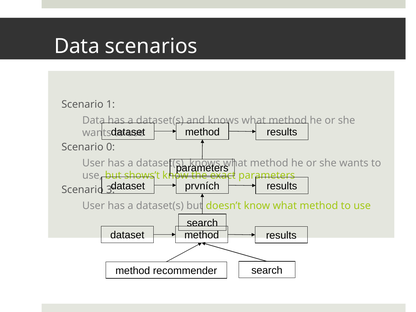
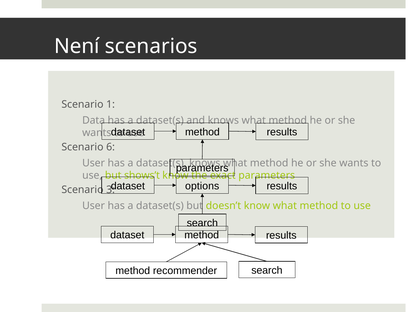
Data: Data -> Není (77, 46)
0: 0 -> 6 (111, 147)
prvních: prvních -> options (202, 186)
